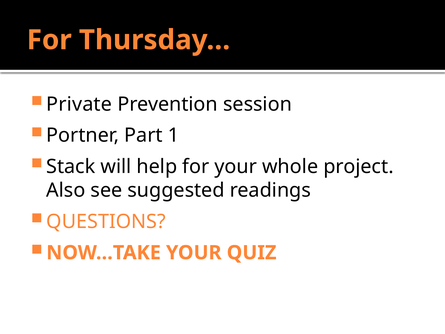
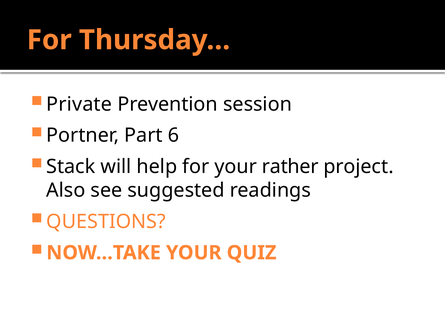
1: 1 -> 6 (174, 135)
whole: whole -> rather (290, 166)
